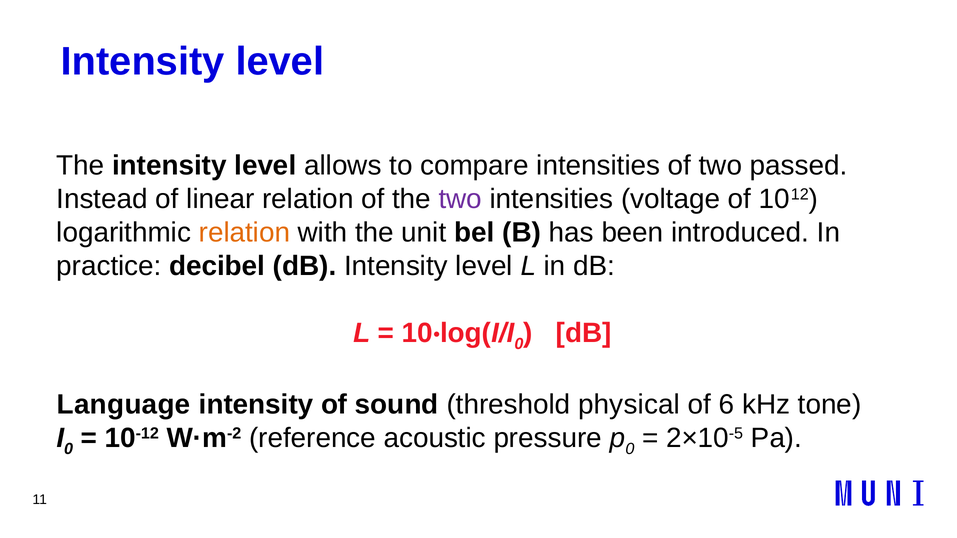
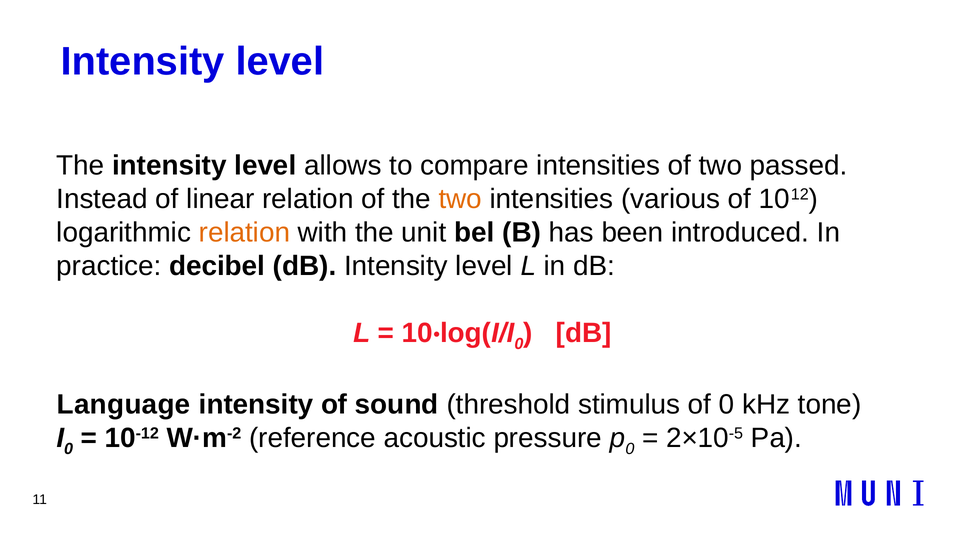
two colour: purple -> orange (460, 199)
voltage: voltage -> various (671, 199)
physical: physical -> stimulus (629, 405)
of 6: 6 -> 0 (727, 405)
